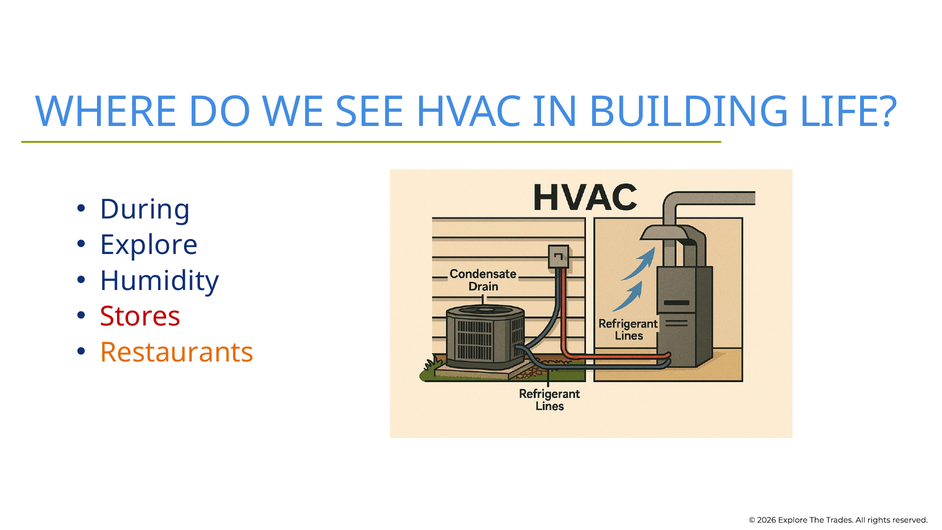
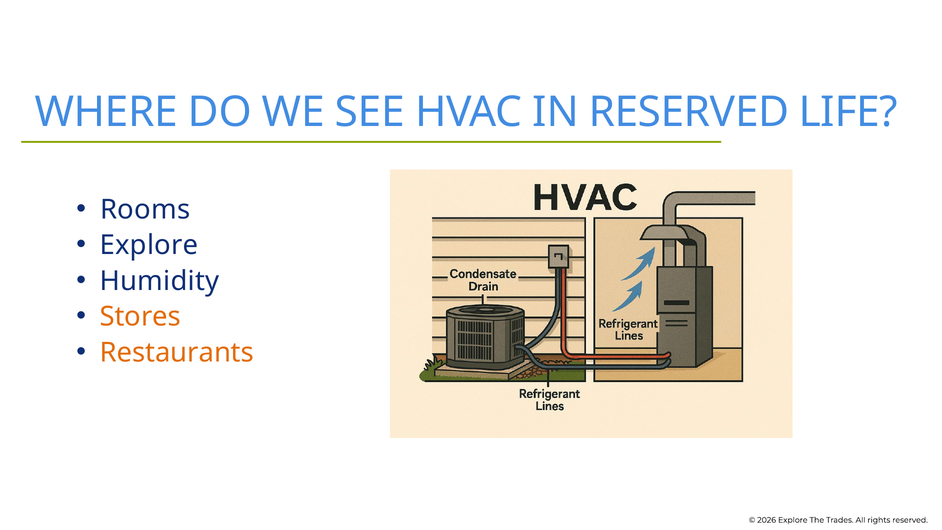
IN BUILDING: BUILDING -> RESERVED (689, 112)
During: During -> Rooms (145, 210)
Stores colour: red -> orange (140, 317)
